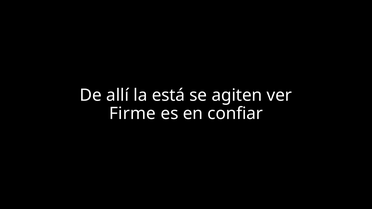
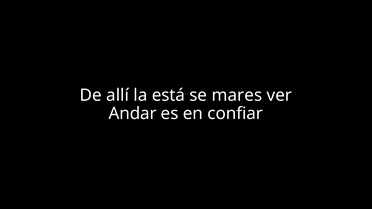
agiten: agiten -> mares (237, 95)
Firme: Firme -> Andar (133, 114)
